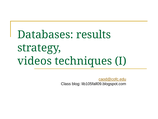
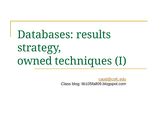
videos: videos -> owned (35, 61)
